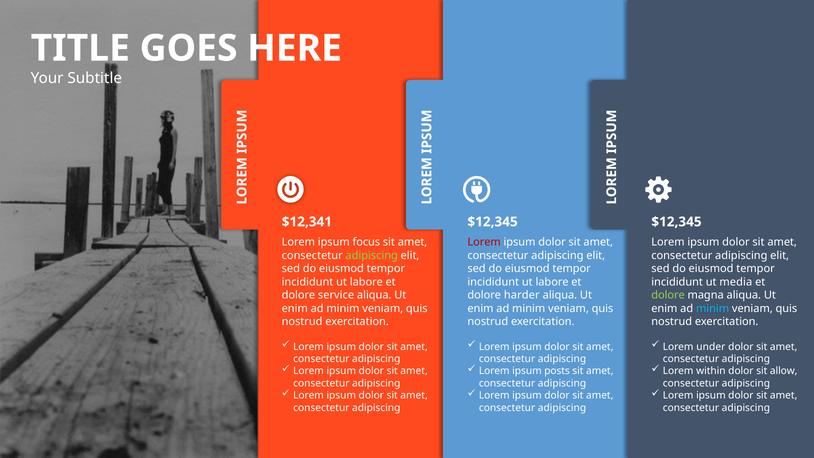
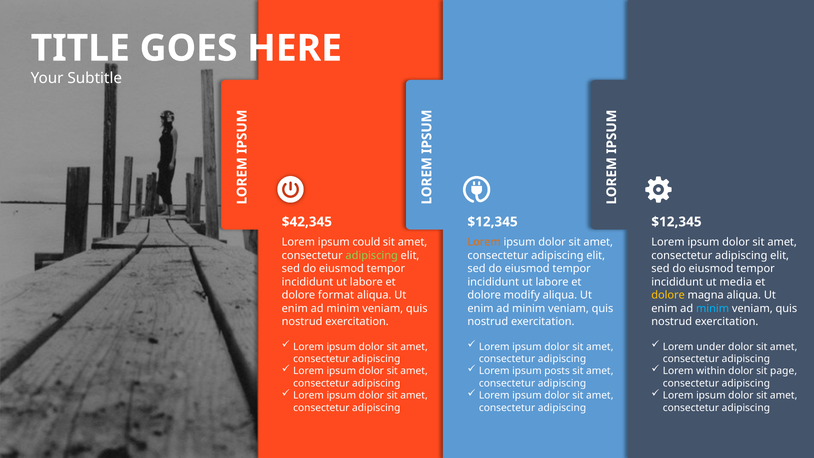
$12,341: $12,341 -> $42,345 (307, 222)
focus: focus -> could (366, 242)
Lorem colour: red -> orange (484, 242)
service: service -> format (336, 295)
harder: harder -> modify (522, 295)
dolore colour: light green -> yellow (668, 295)
allow: allow -> page (784, 371)
